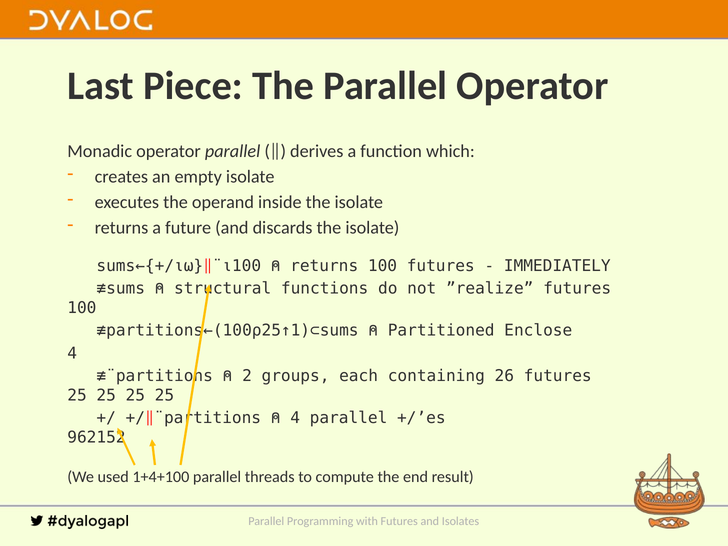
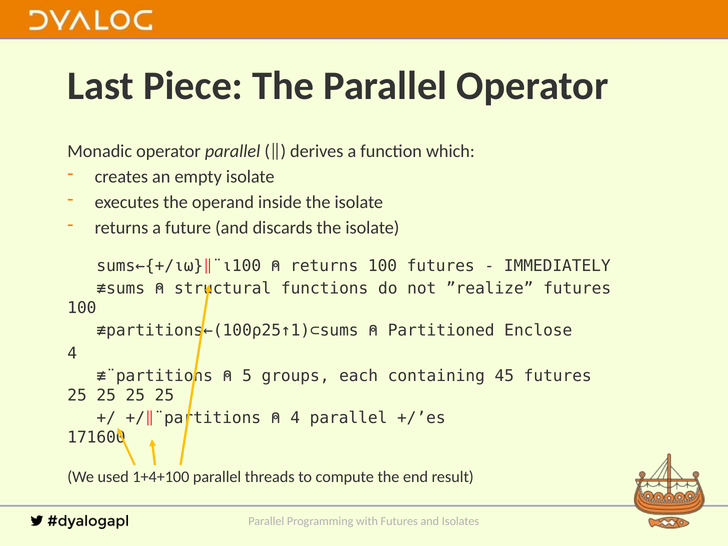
2: 2 -> 5 (247, 376)
26: 26 -> 45 (504, 376)
962152: 962152 -> 171600 (96, 437)
